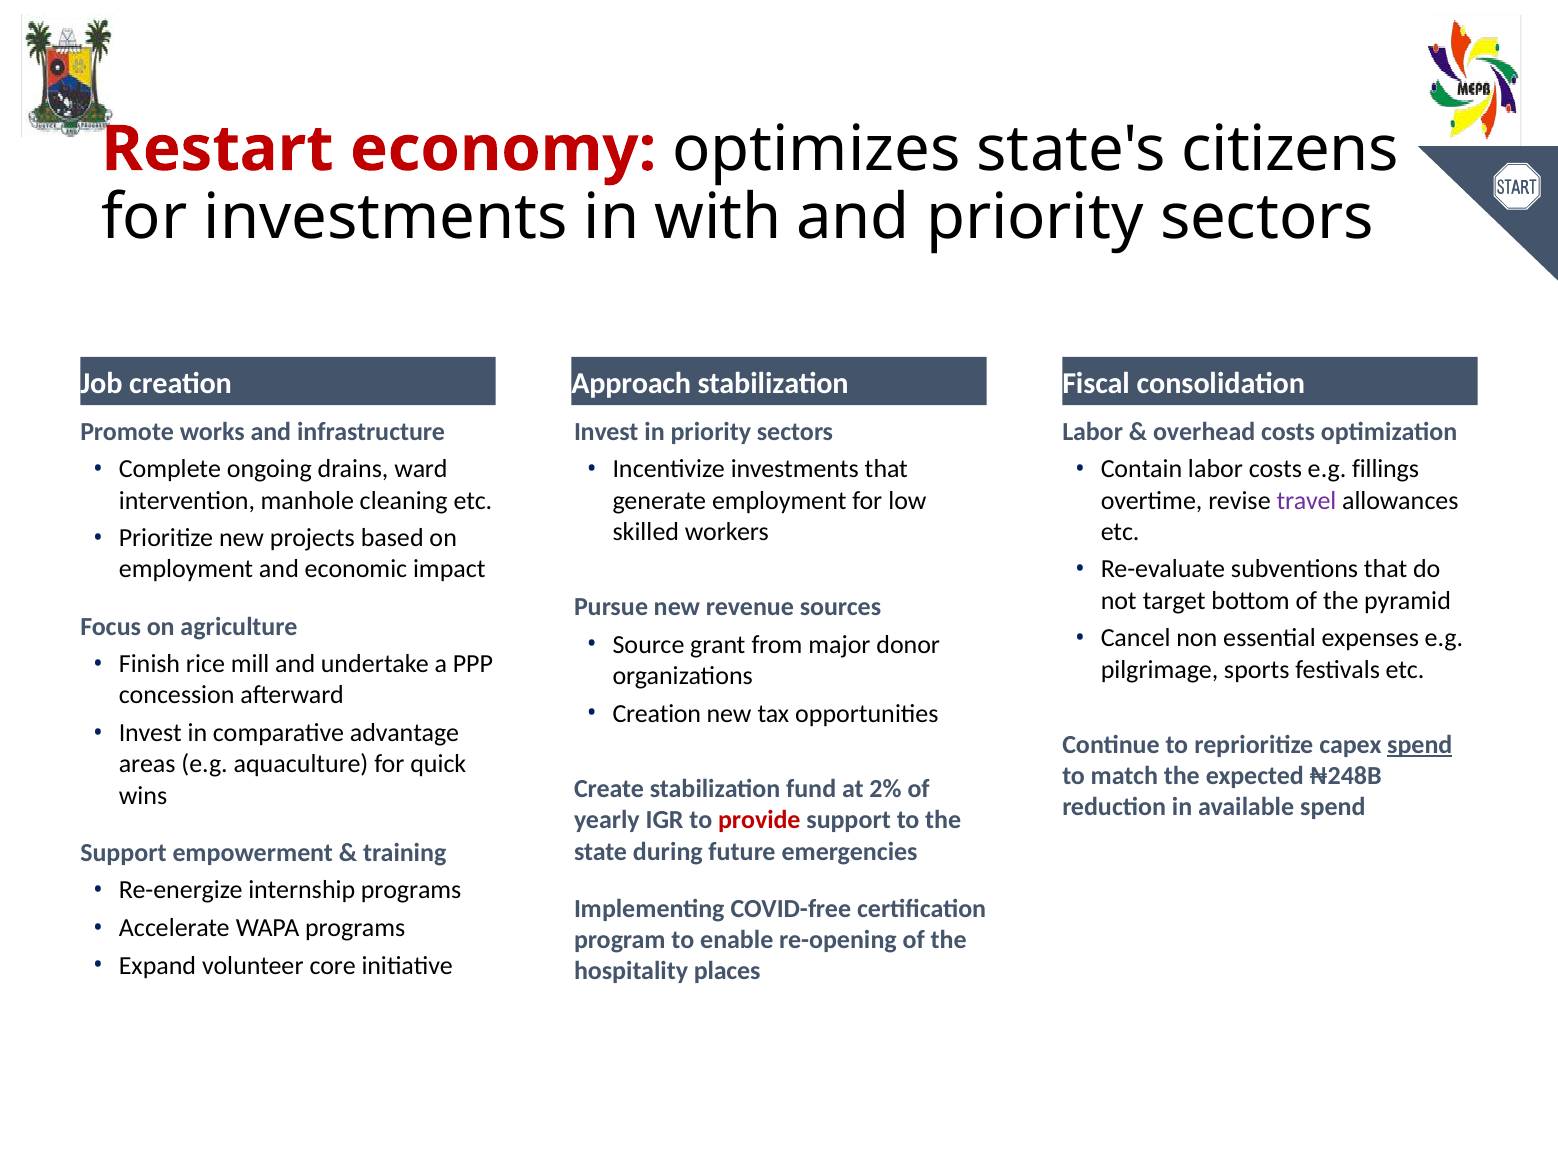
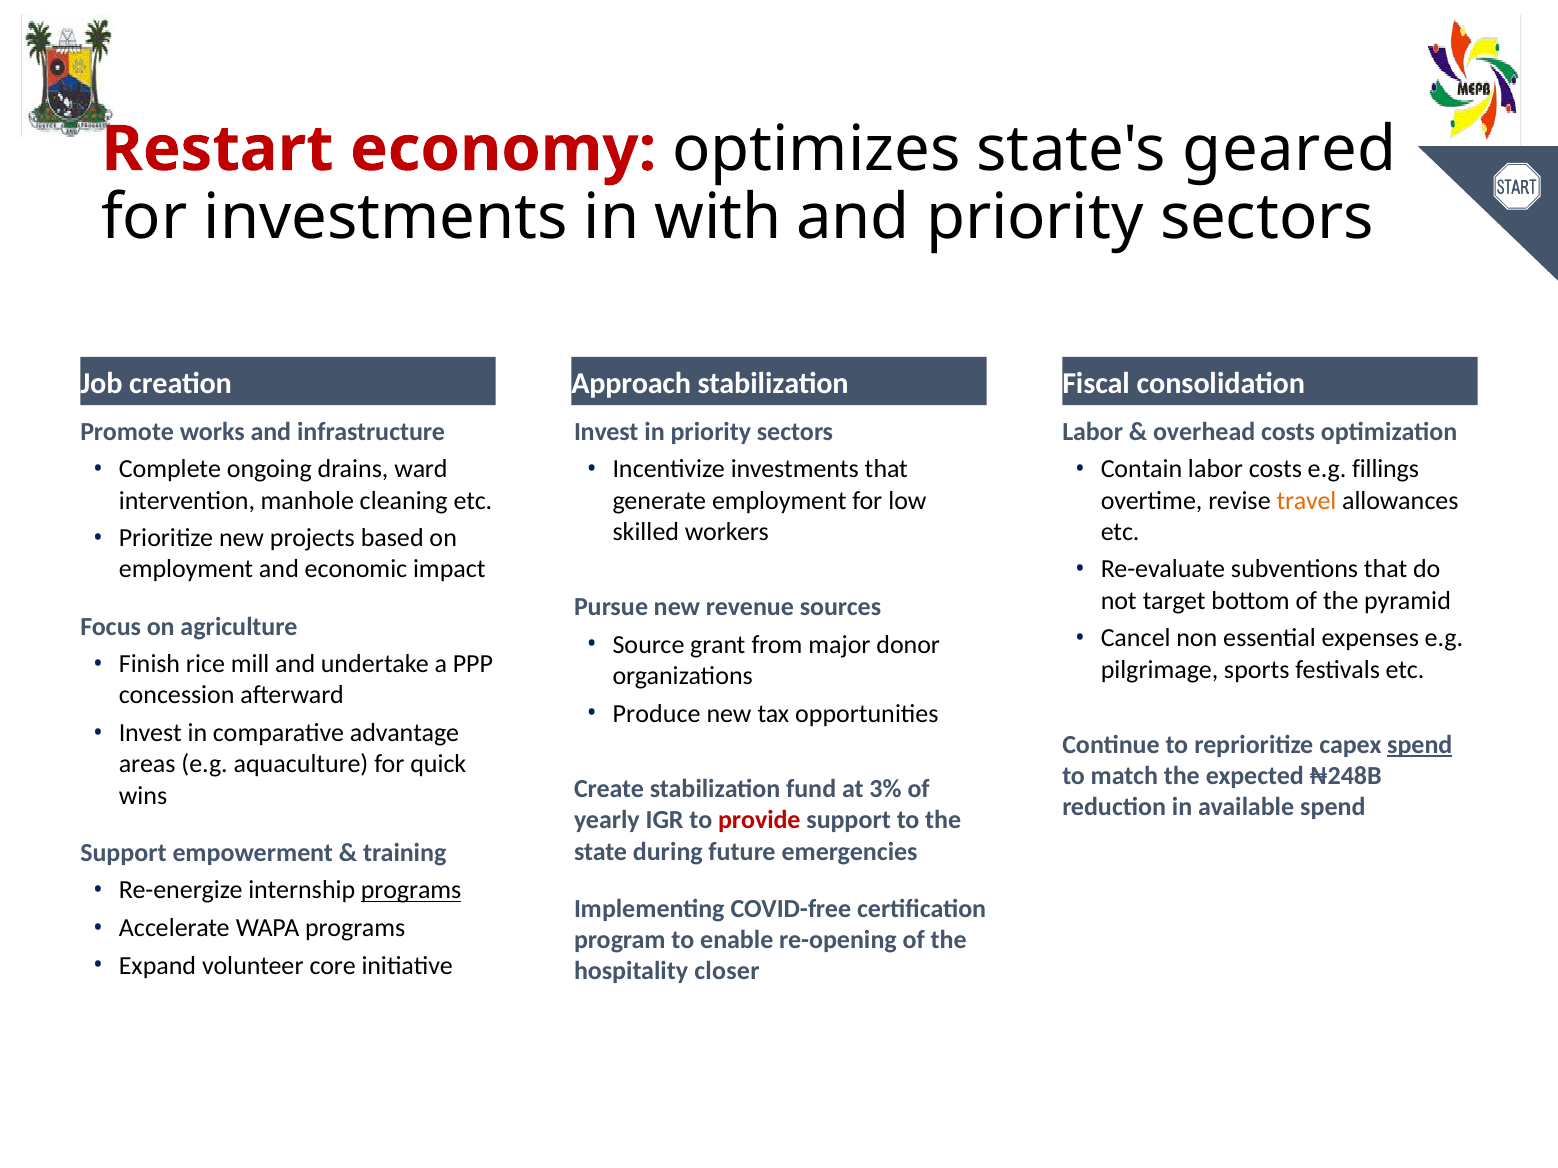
citizens: citizens -> geared (1290, 149)
travel colour: purple -> orange (1306, 501)
Creation: Creation -> Produce (657, 714)
2%: 2% -> 3% (886, 789)
programs underline: none -> present (411, 891)
places: places -> closer (727, 971)
